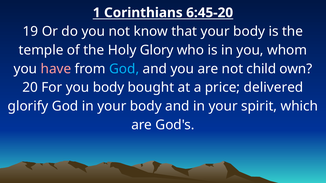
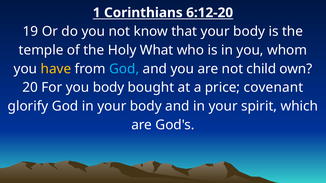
6:45-20: 6:45-20 -> 6:12-20 (210, 13)
Glory: Glory -> What (157, 50)
have colour: pink -> yellow (56, 69)
delivered: delivered -> covenant (273, 88)
